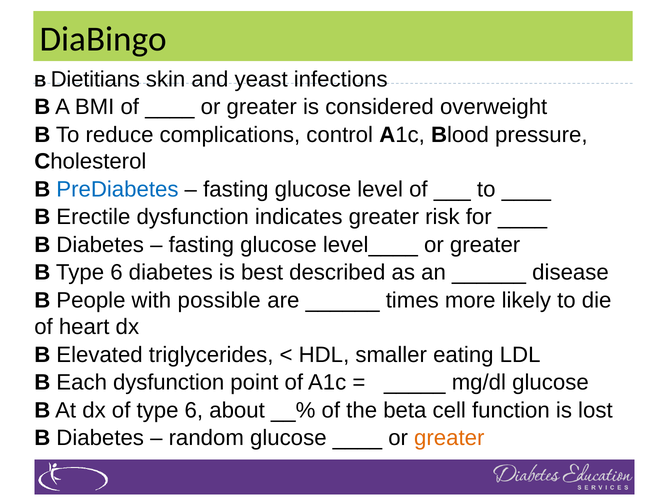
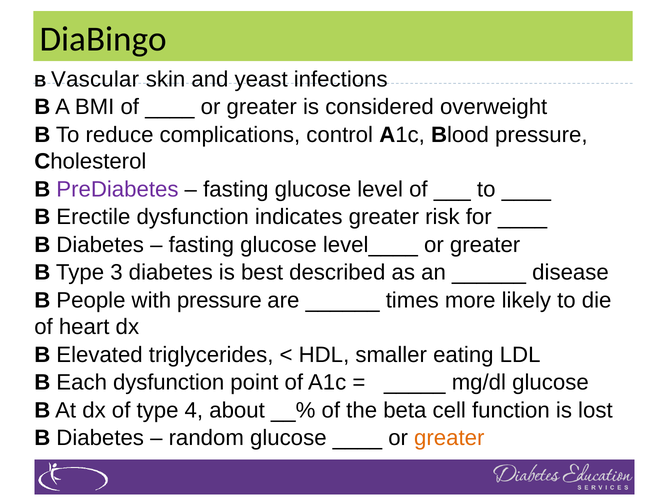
Dietitians: Dietitians -> Vascular (95, 79)
PreDiabetes colour: blue -> purple (117, 189)
B Type 6: 6 -> 3 (116, 272)
with possible: possible -> pressure (219, 300)
of type 6: 6 -> 4 (194, 410)
